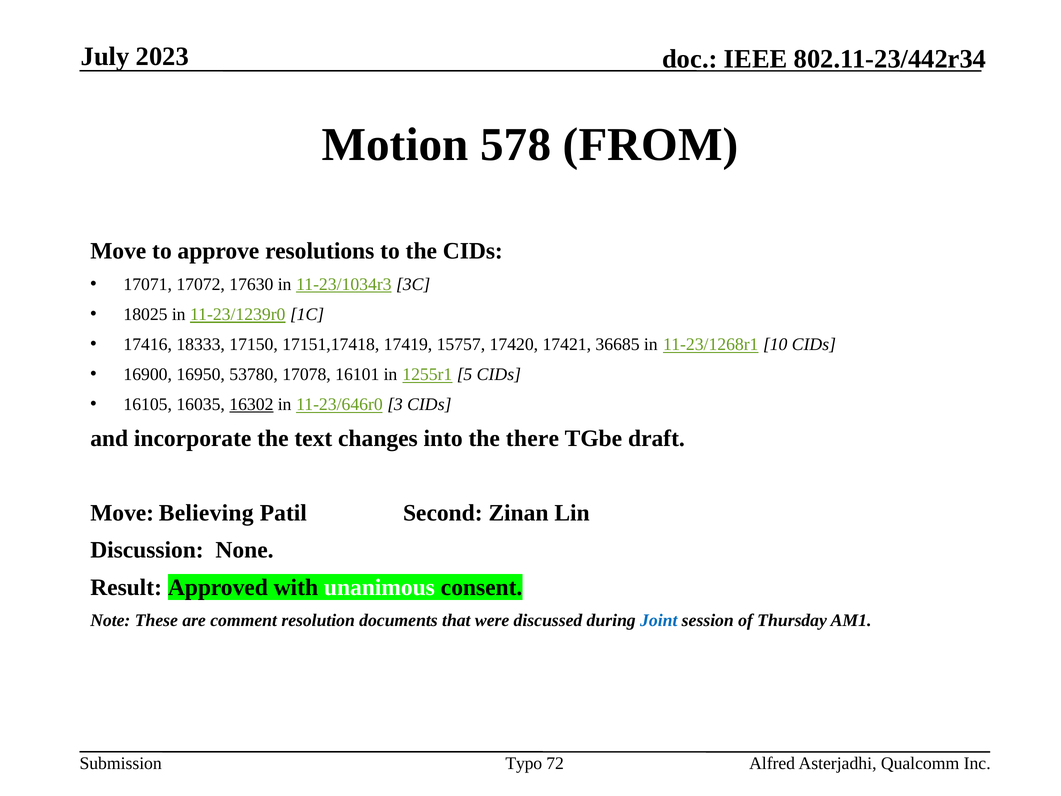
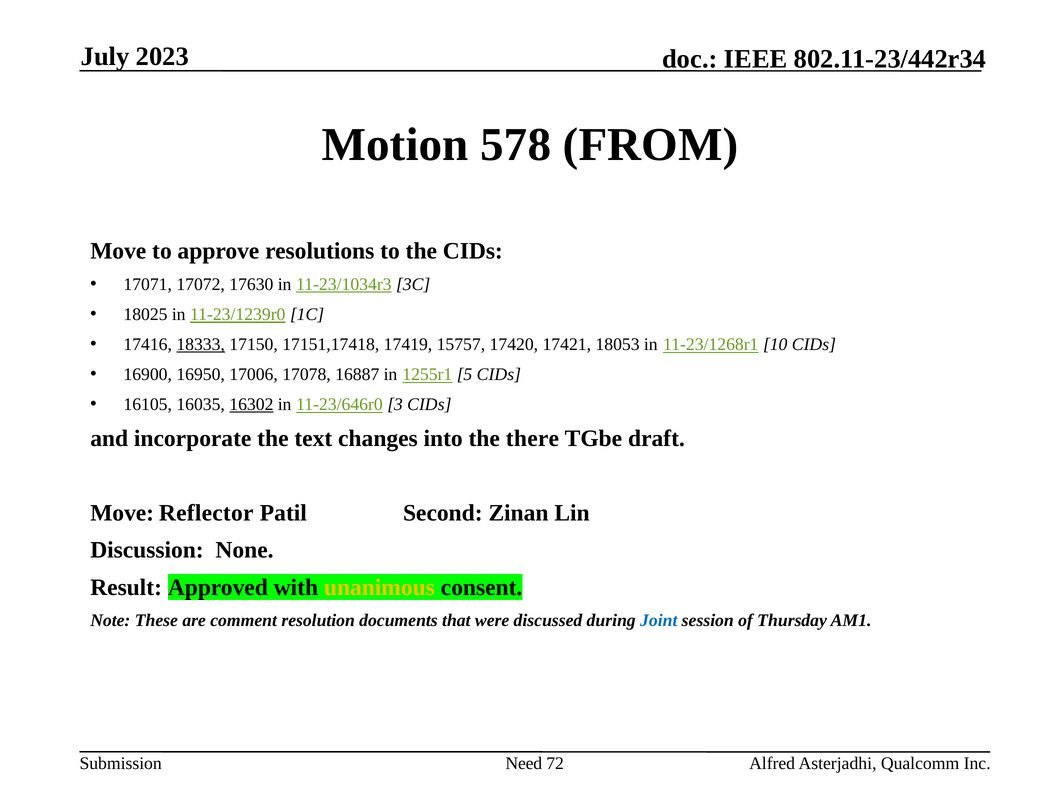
18333 underline: none -> present (201, 344)
36685: 36685 -> 18053 (618, 344)
53780: 53780 -> 17006 (254, 374)
16101: 16101 -> 16887 (357, 374)
Believing: Believing -> Reflector (206, 513)
unanimous colour: white -> yellow (379, 587)
Typo: Typo -> Need (524, 763)
